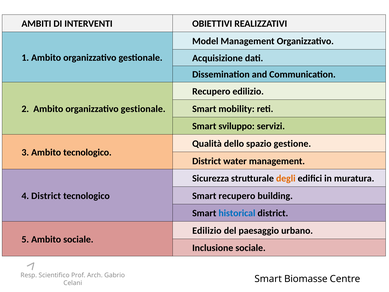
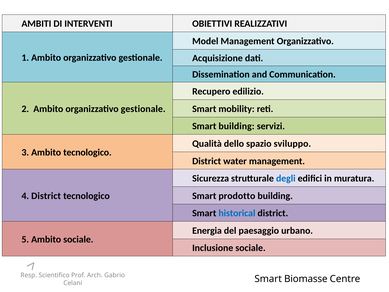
Smart sviluppo: sviluppo -> building (237, 126)
gestione: gestione -> sviluppo (292, 144)
degli colour: orange -> blue (286, 178)
Smart recupero: recupero -> prodotto (237, 196)
Edilizio: Edilizio -> Energia (207, 230)
